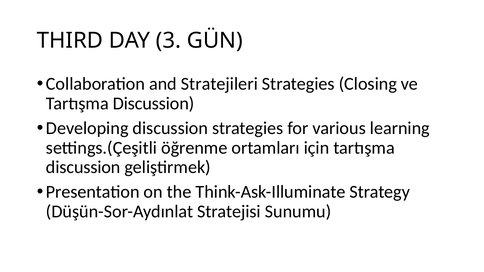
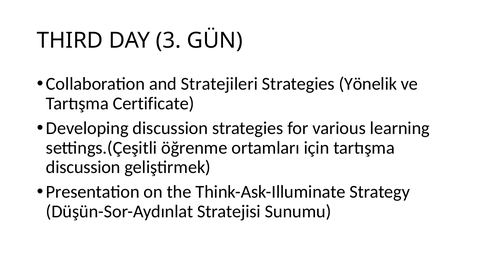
Closing: Closing -> Yönelik (368, 84)
Discussion: Discussion -> Certificate (154, 104)
